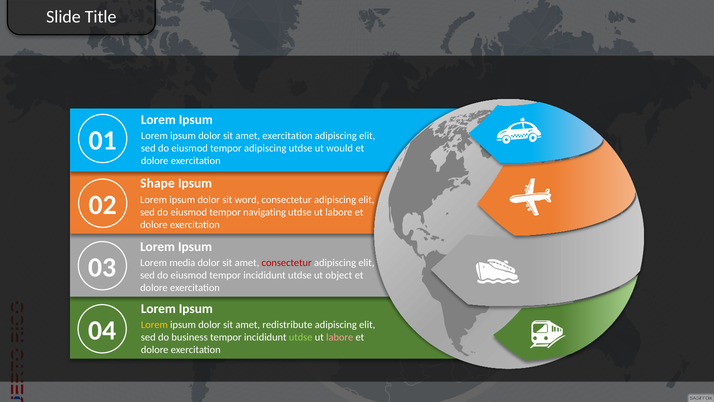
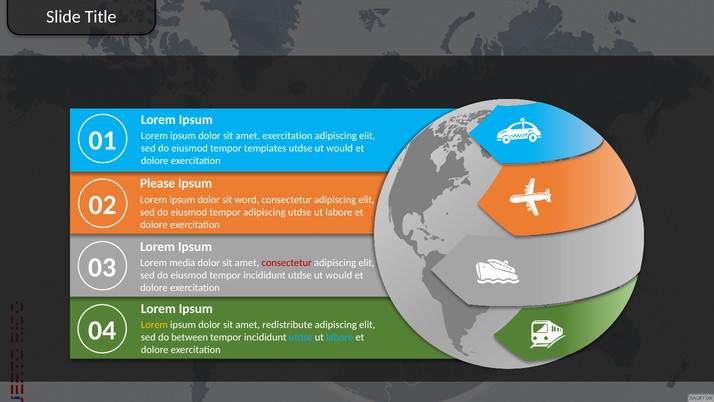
tempor adipiscing: adipiscing -> templates (265, 148)
Shape: Shape -> Please (158, 183)
tempor navigating: navigating -> adipiscing (264, 212)
incididunt utdse ut object: object -> would (339, 275)
business: business -> between (190, 337)
utdse colour: light green -> light blue (301, 337)
labore colour: pink -> light blue (340, 337)
